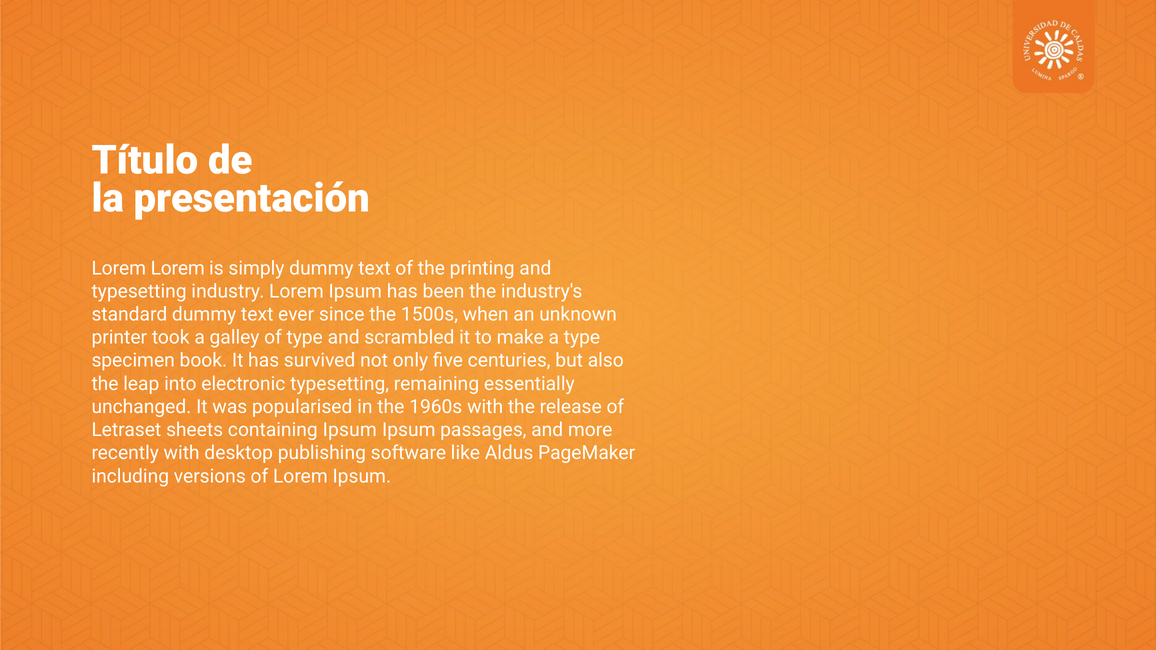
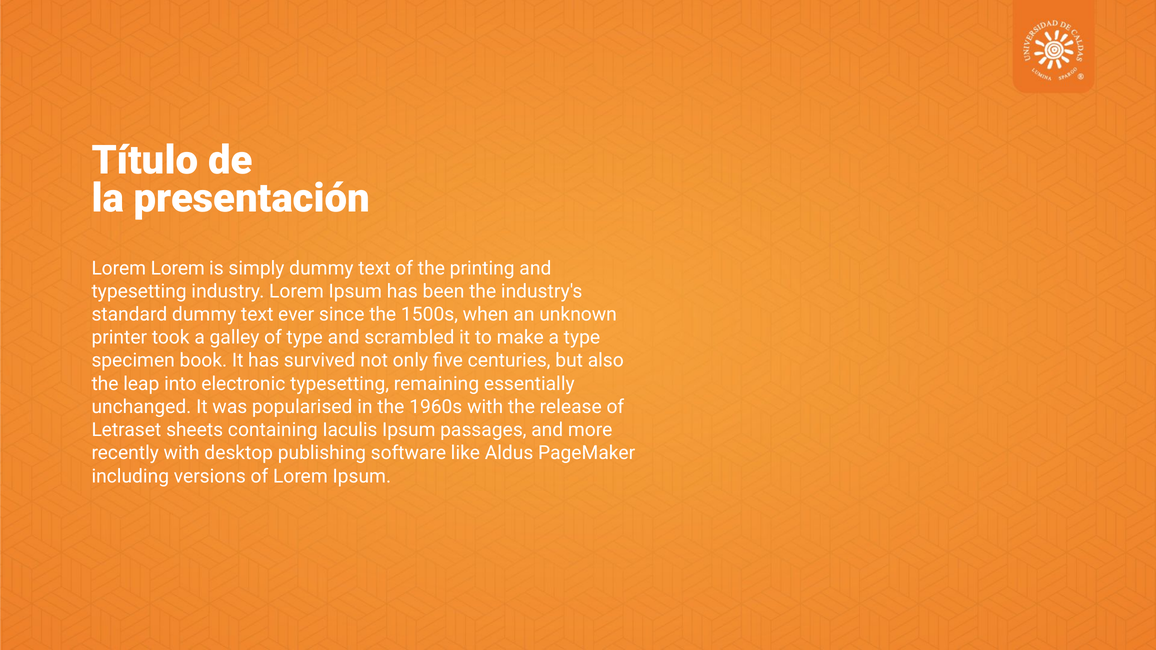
containing Ipsum: Ipsum -> Iaculis (350, 430)
